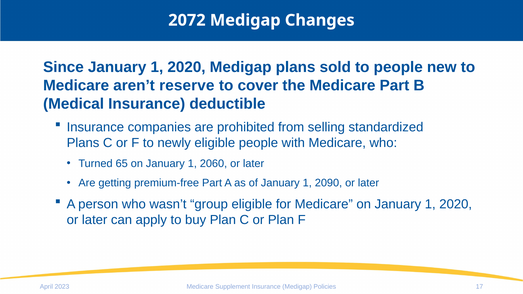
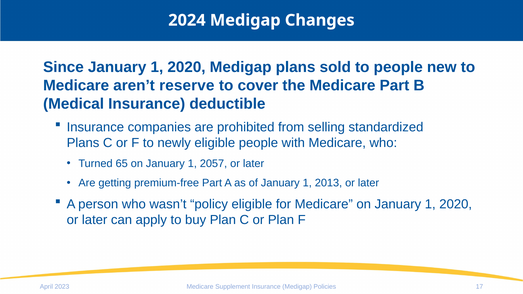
2072: 2072 -> 2024 (187, 20)
2060: 2060 -> 2057 (214, 164)
2090: 2090 -> 2013 (329, 183)
group: group -> policy (209, 204)
